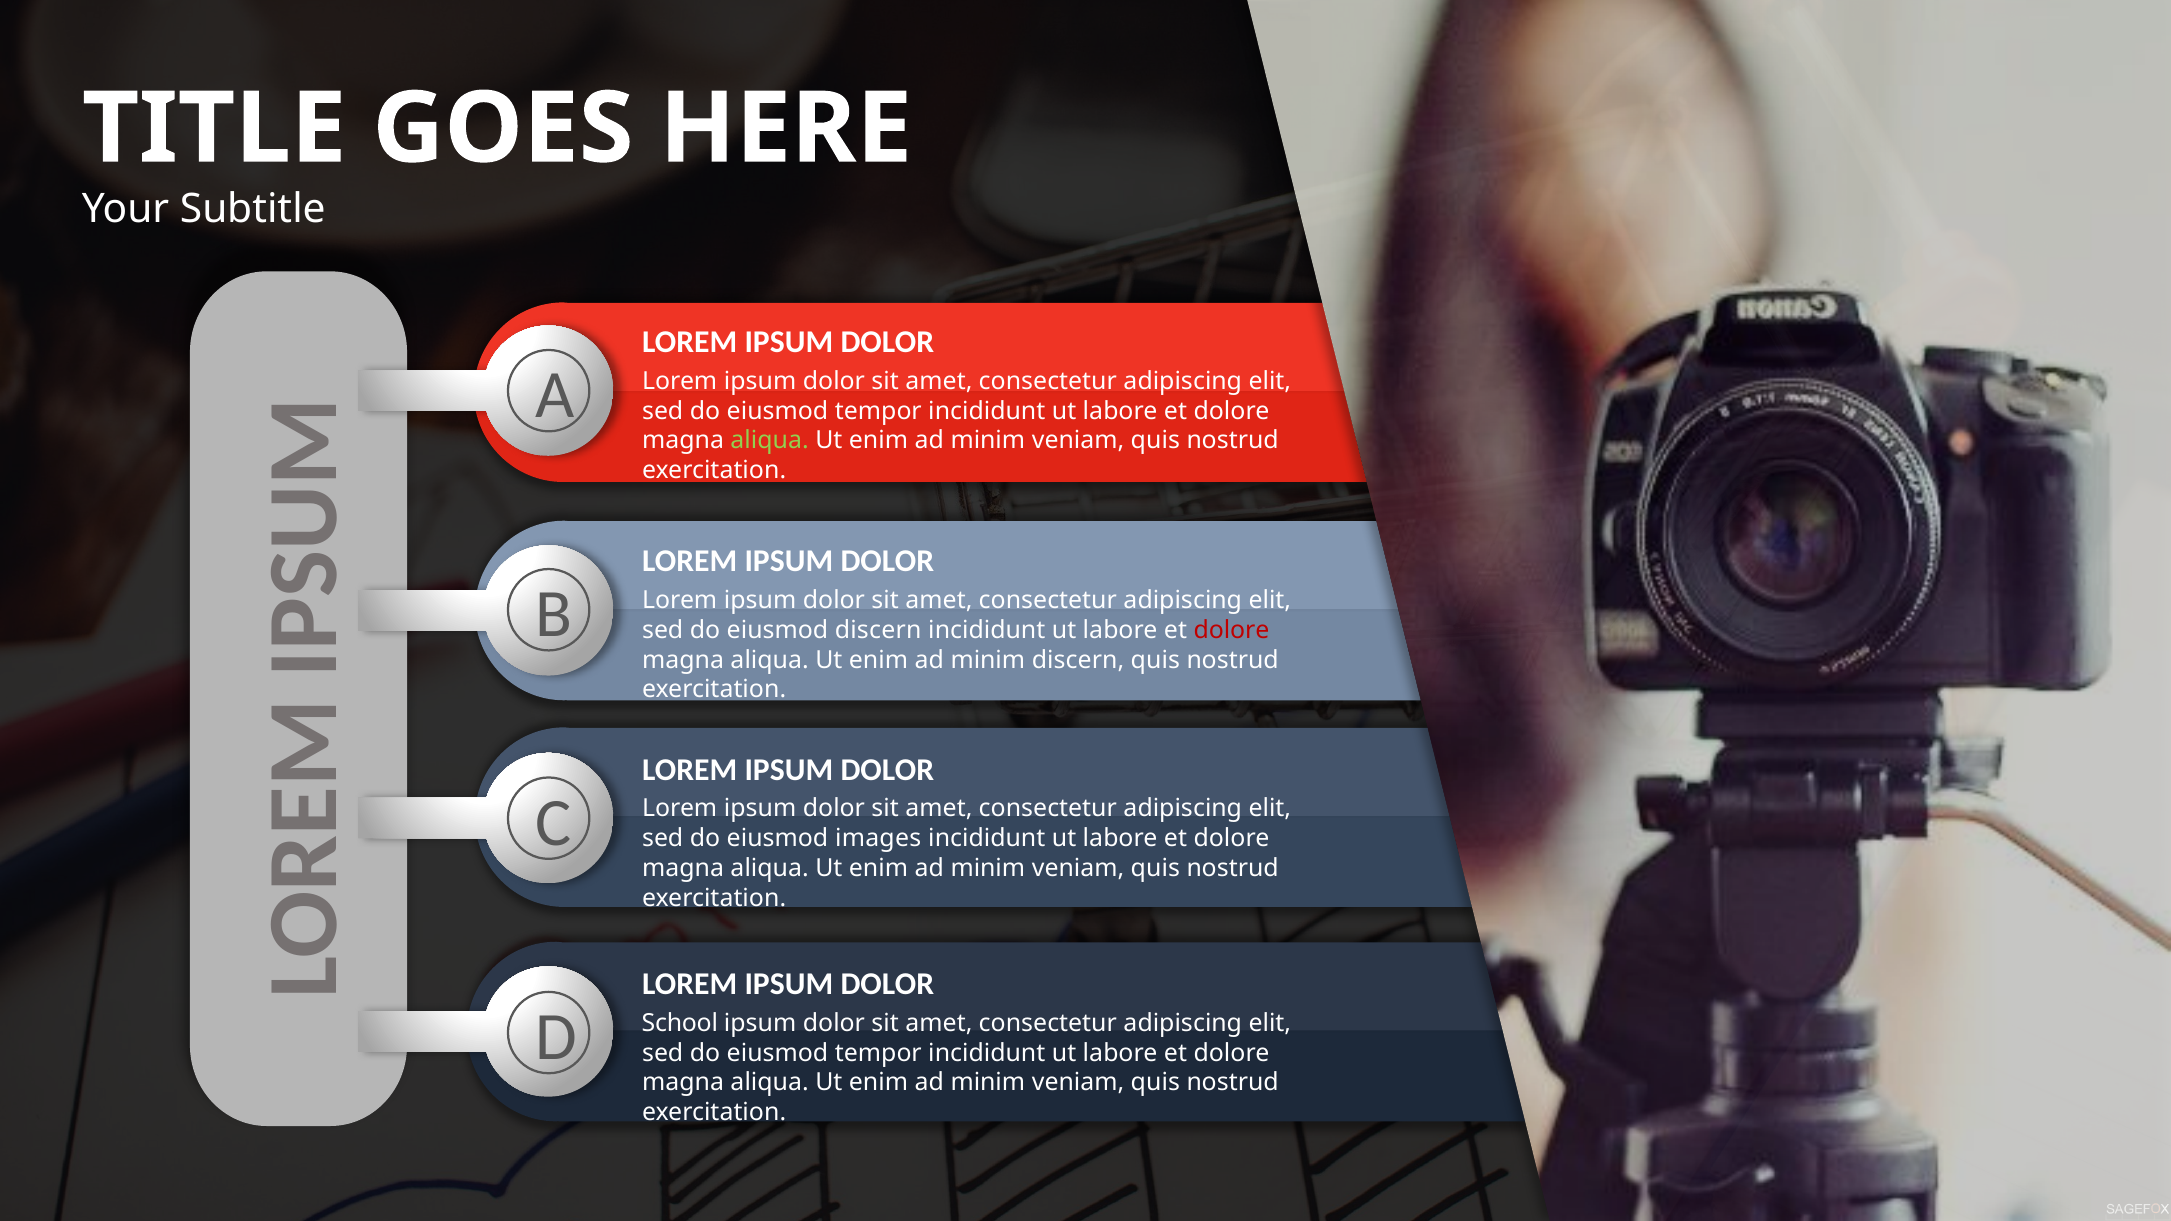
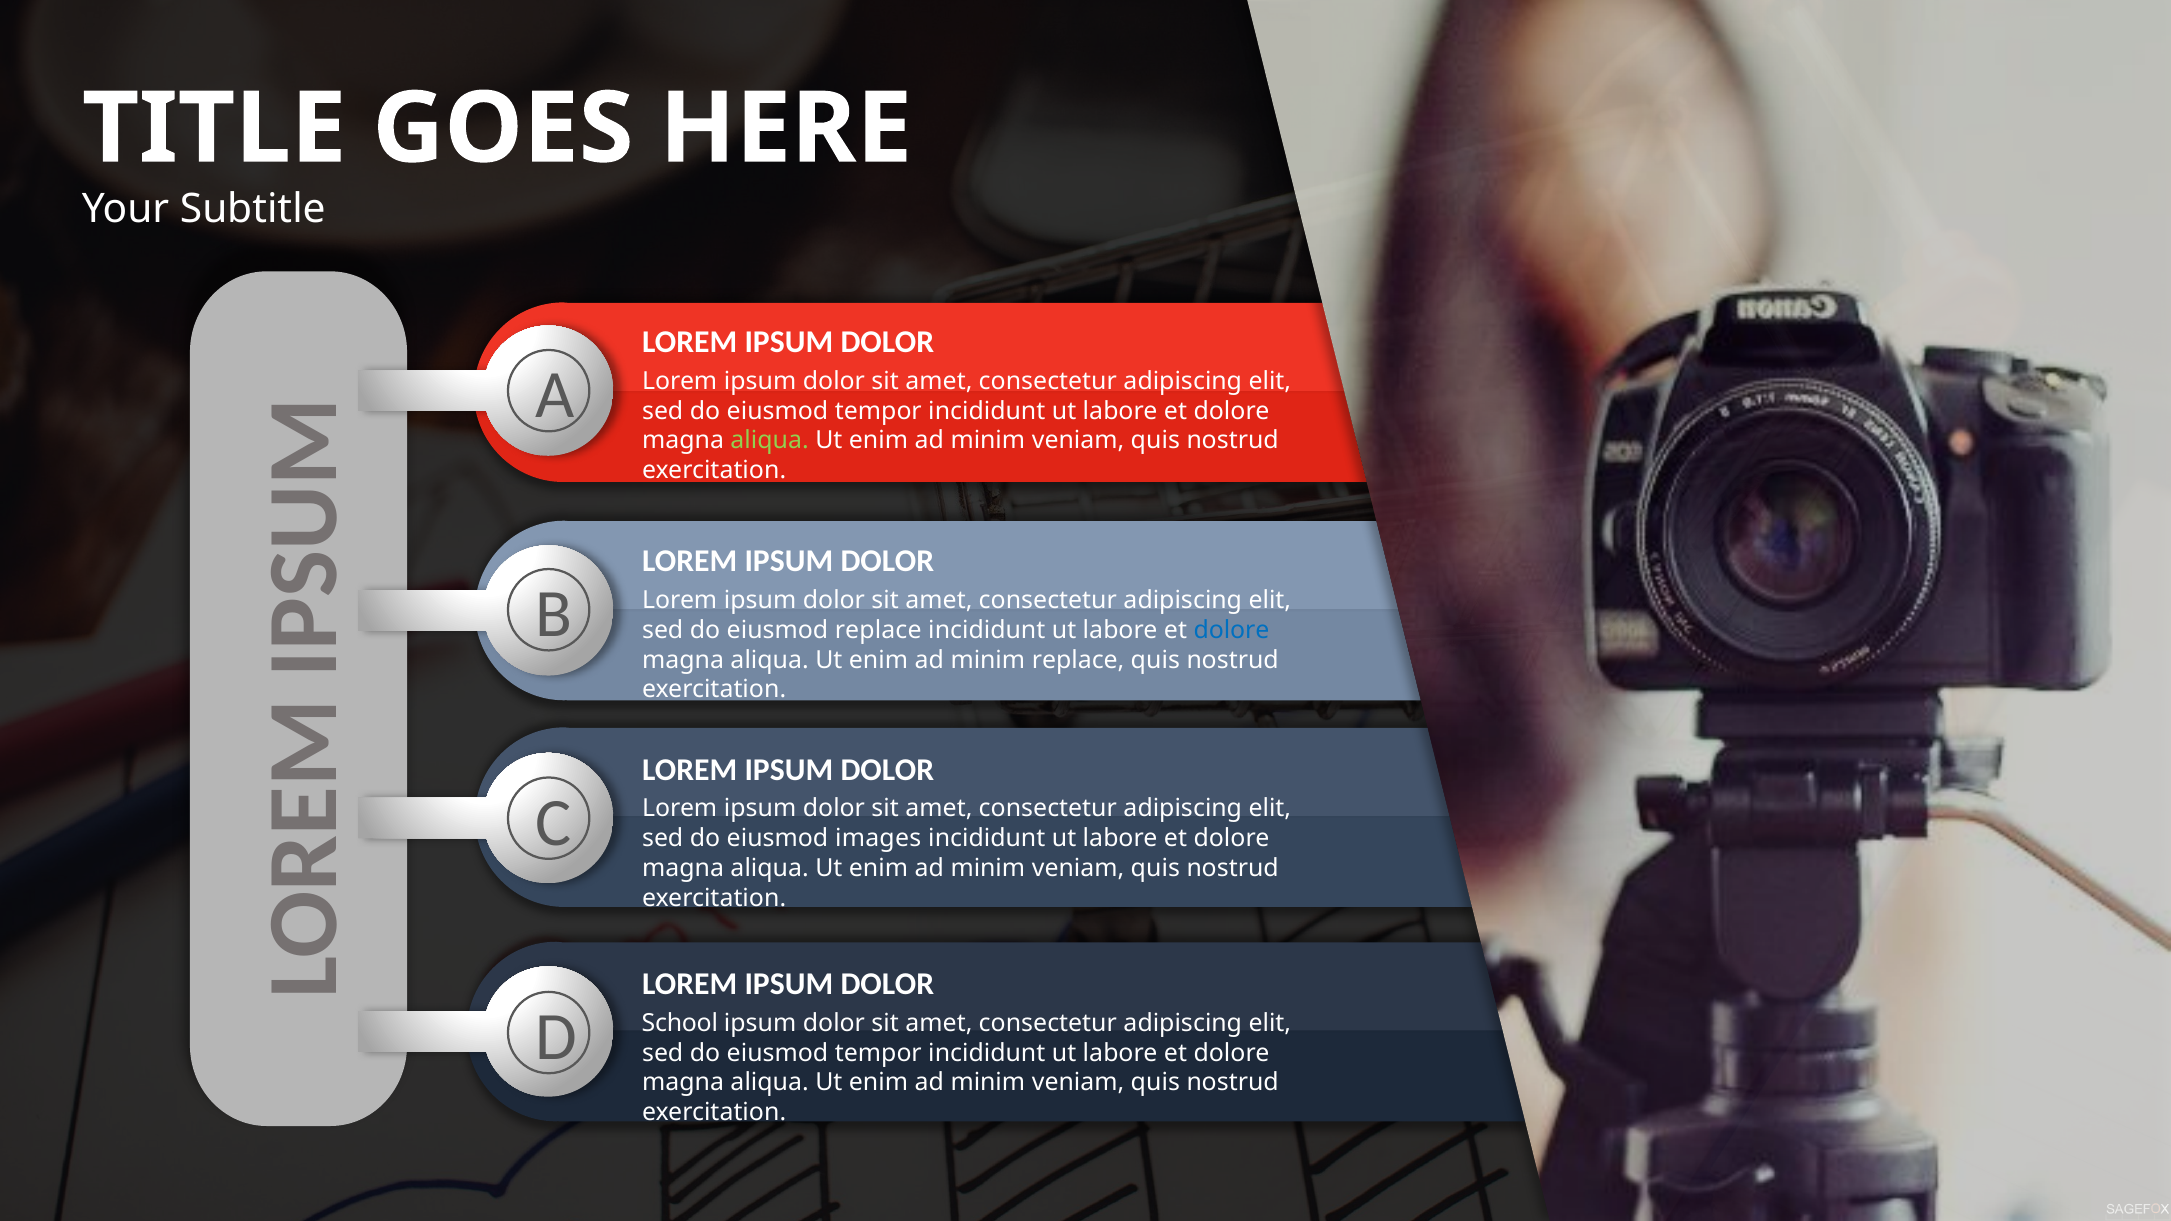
eiusmod discern: discern -> replace (878, 630)
dolore colour: red -> blue (1232, 630)
minim discern: discern -> replace (1078, 660)
